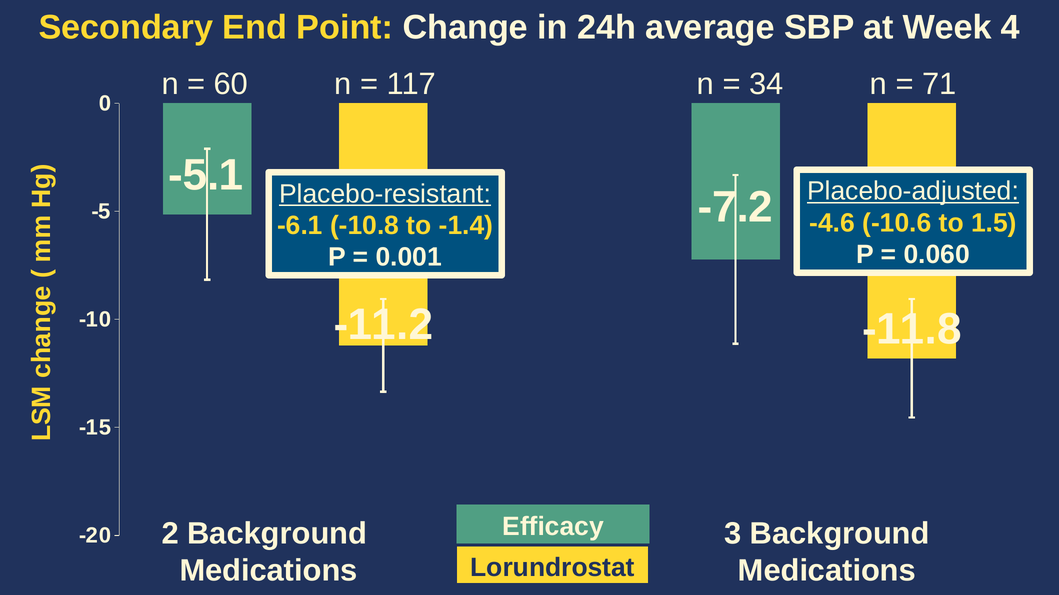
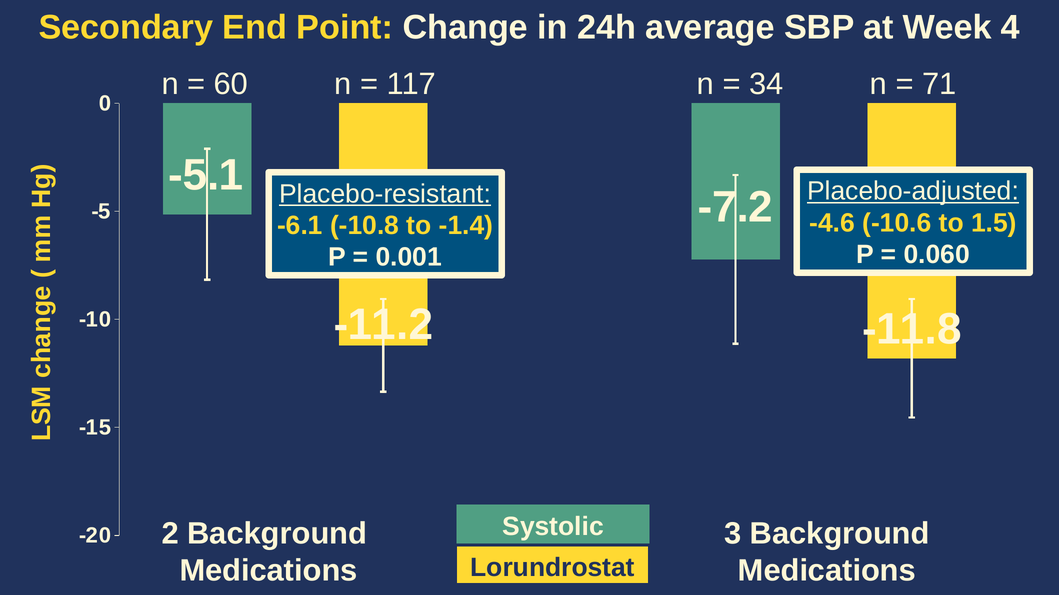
Efficacy: Efficacy -> Systolic (553, 527)
